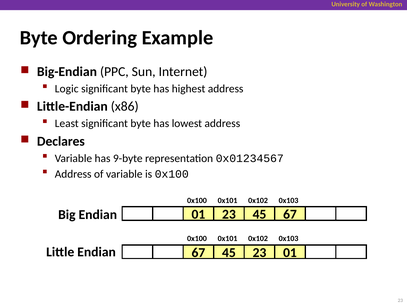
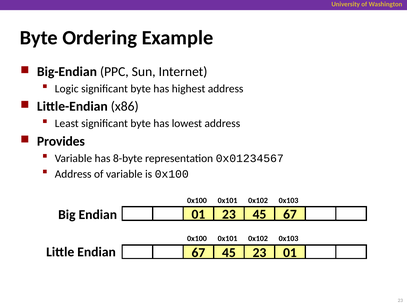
Declares: Declares -> Provides (61, 141)
9-byte: 9-byte -> 8-byte (128, 158)
